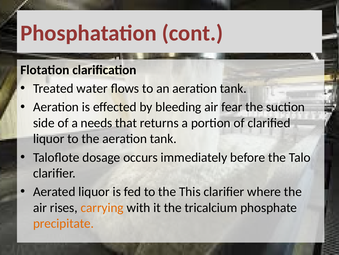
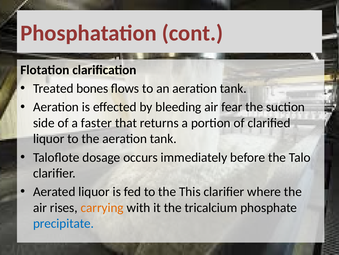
water: water -> bones (92, 88)
needs: needs -> faster (96, 123)
precipitate colour: orange -> blue (64, 223)
